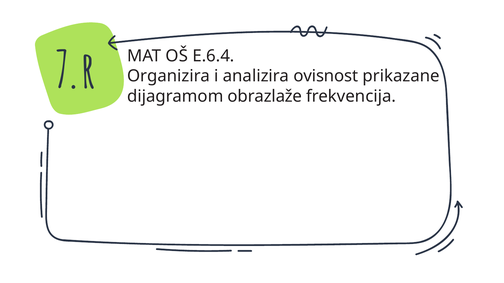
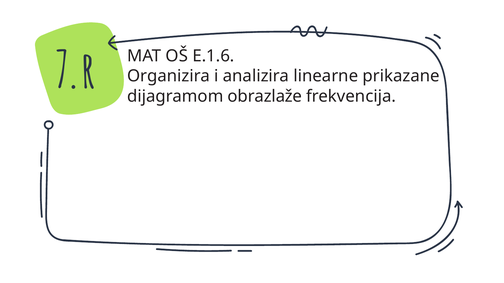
E.6.4: E.6.4 -> E.1.6 (213, 56)
ovisnost: ovisnost -> linearne (326, 76)
